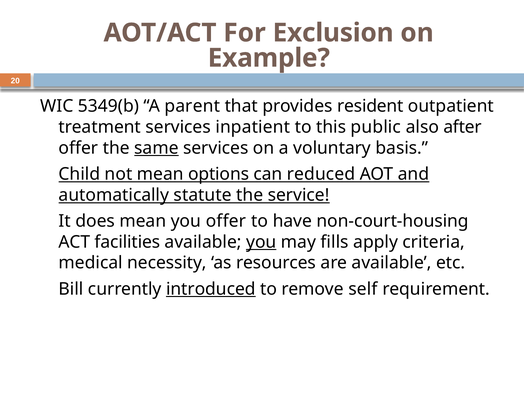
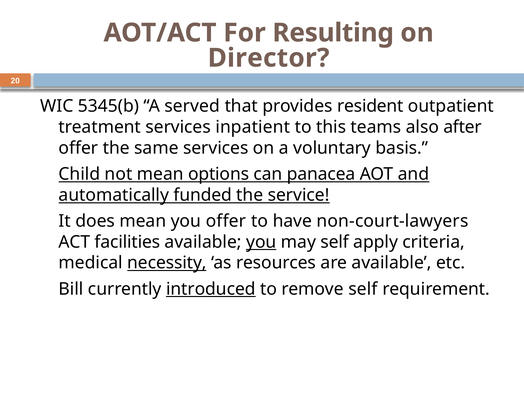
Exclusion: Exclusion -> Resulting (333, 33)
Example: Example -> Director (269, 58)
5349(b: 5349(b -> 5345(b (109, 106)
parent: parent -> served (192, 106)
public: public -> teams (376, 127)
same underline: present -> none (156, 148)
reduced: reduced -> panacea (321, 174)
statute: statute -> funded (203, 195)
non-court-housing: non-court-housing -> non-court-lawyers (392, 221)
may fills: fills -> self (335, 242)
necessity underline: none -> present (167, 263)
